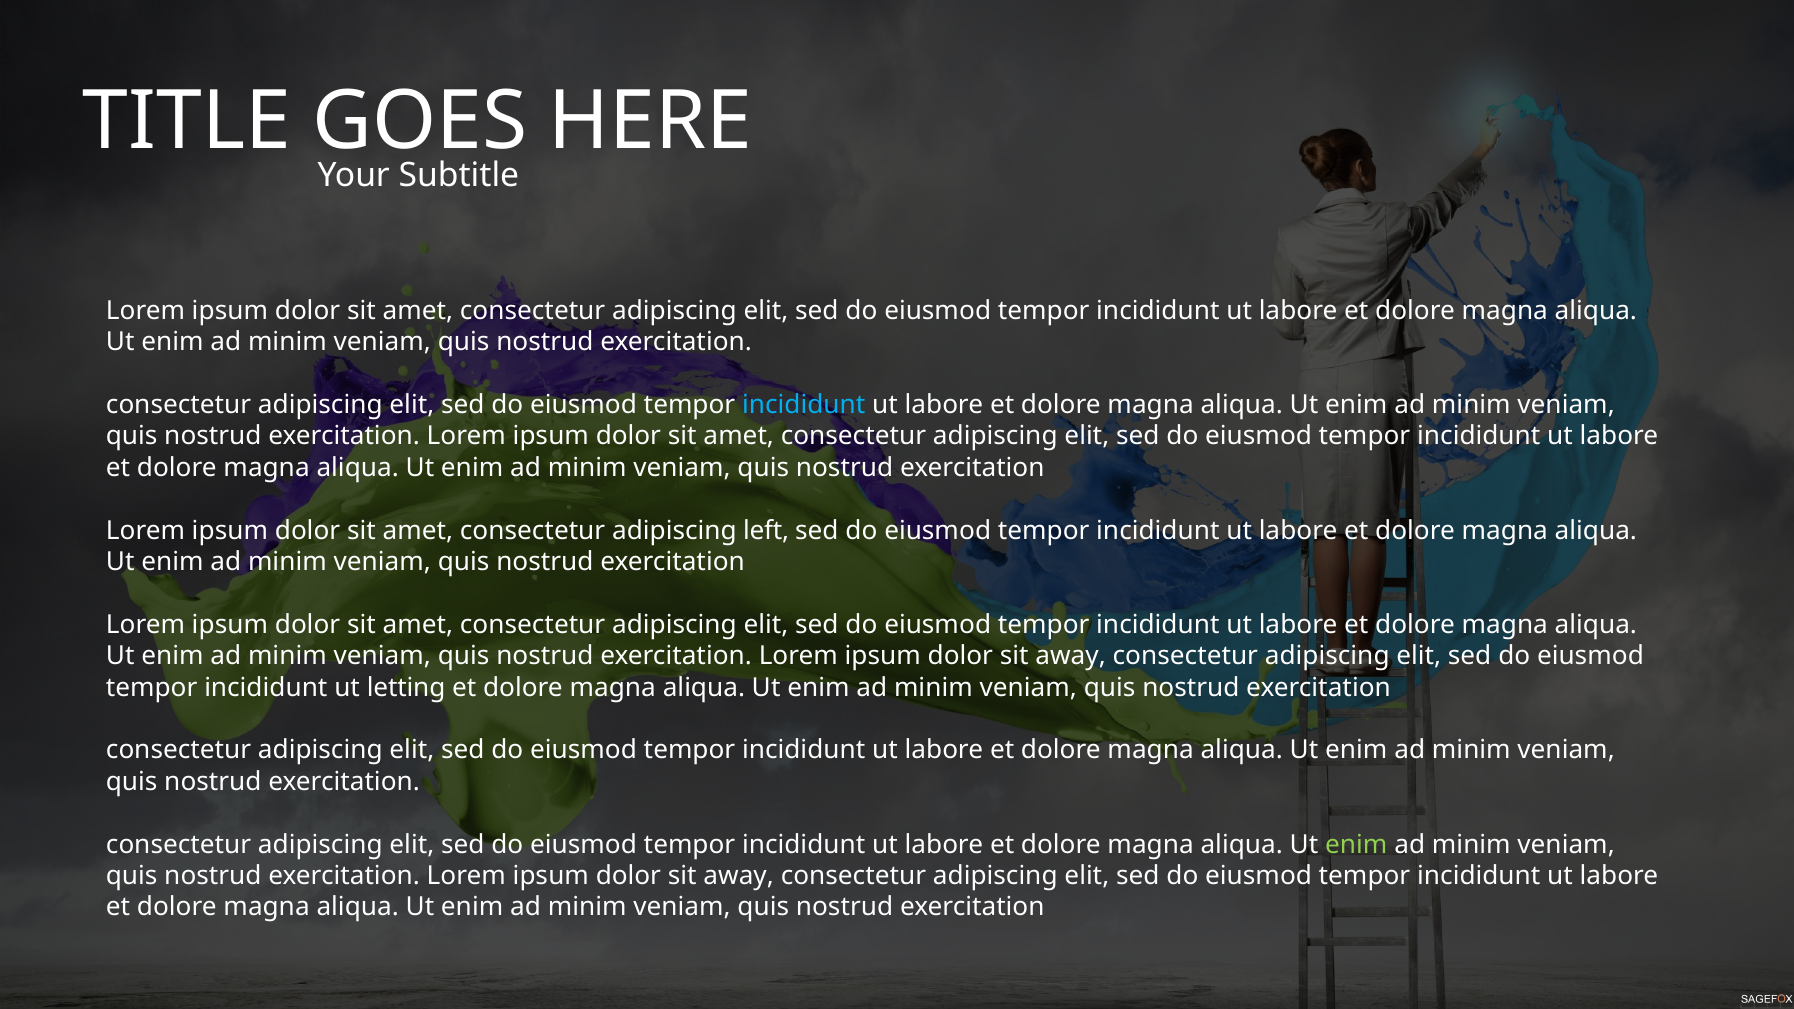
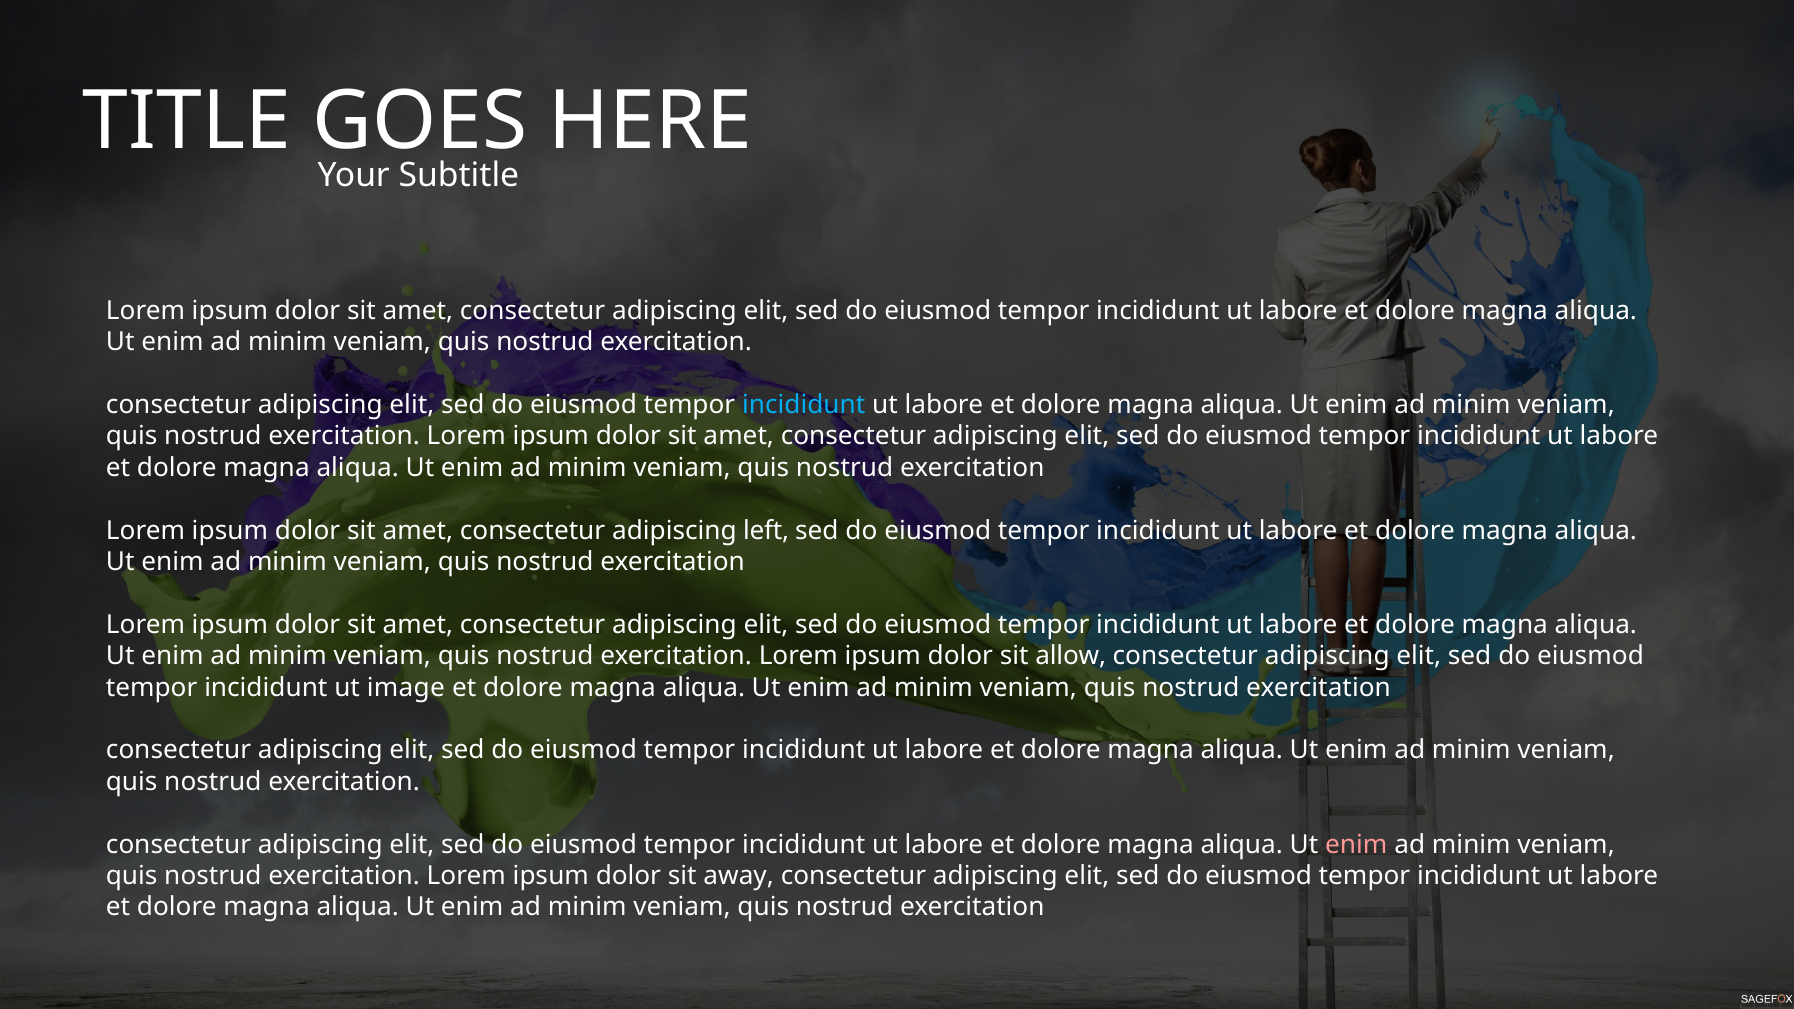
away: away -> allow (1071, 656)
letting: letting -> image (406, 688)
enim colour: light green -> pink (1356, 845)
